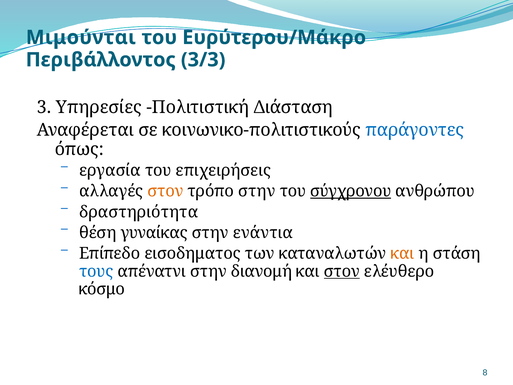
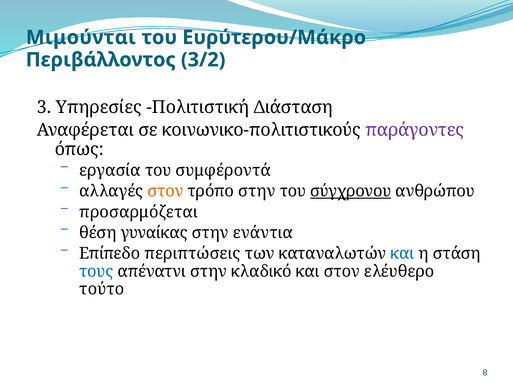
3/3: 3/3 -> 3/2 (203, 60)
παράγοντες colour: blue -> purple (415, 130)
επιχειρήσεις: επιχειρήσεις -> συμφέροντά (223, 170)
δραστηριότητα: δραστηριότητα -> προσαρμόζεται (139, 212)
εισοδηματος: εισοδηματος -> περιπτώσεις (192, 253)
και colour: orange -> blue (402, 253)
διανομή: διανομή -> κλαδικό (261, 271)
στον underline: present -> none (342, 271)
κόσμο: κόσμο -> τούτο (102, 289)
